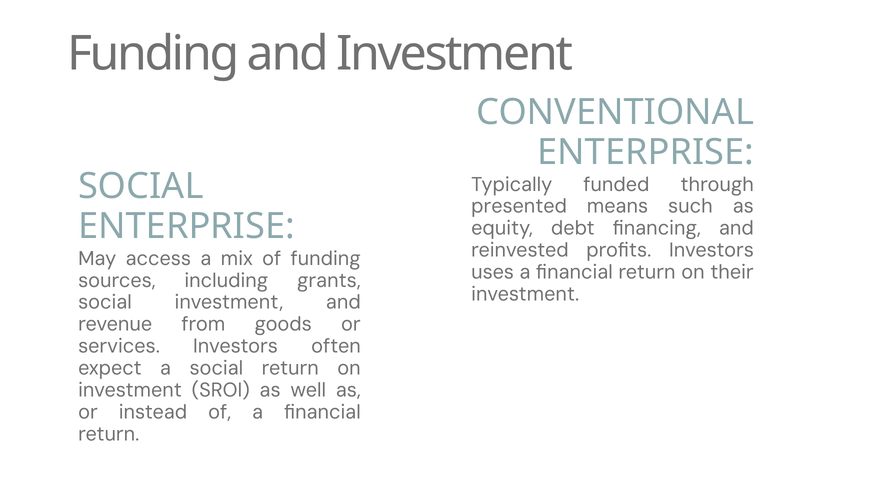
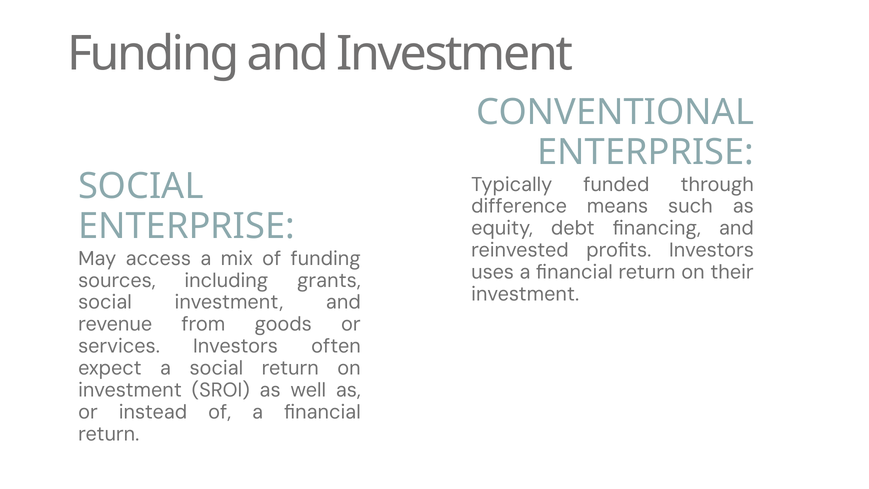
presented: presented -> difference (519, 206)
